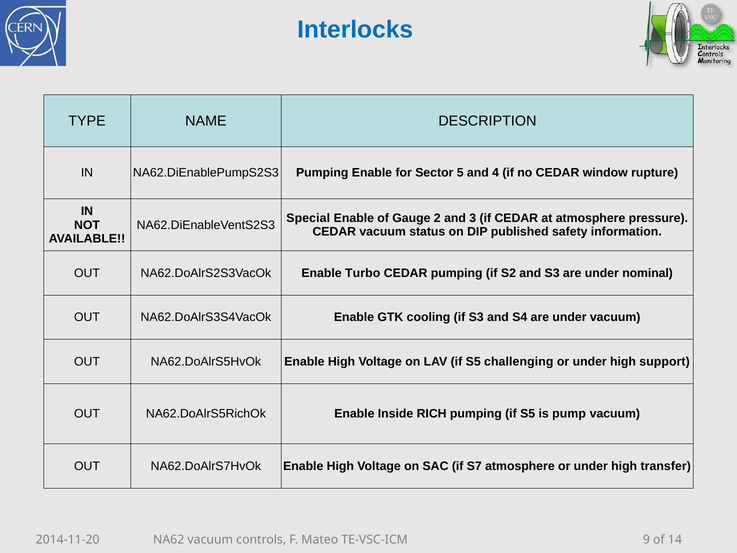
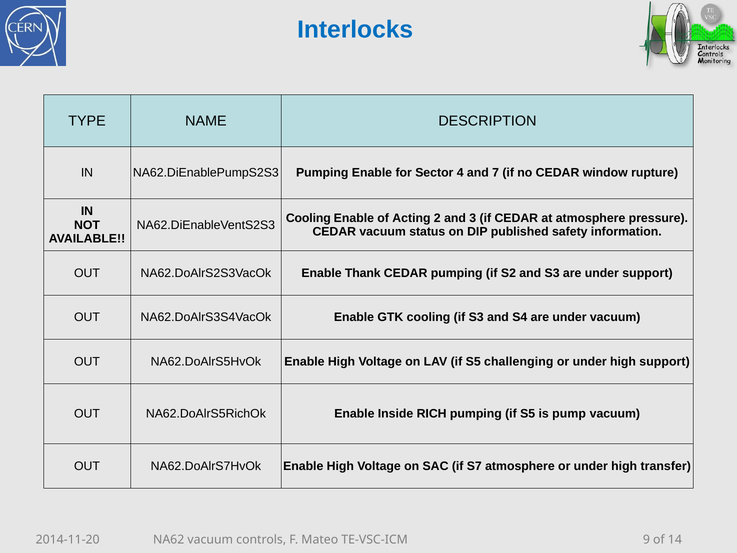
5: 5 -> 4 (460, 173)
4: 4 -> 7 (496, 173)
Special: Special -> Cooling (308, 218)
Gauge: Gauge -> Acting (411, 218)
Turbo: Turbo -> Thank (363, 273)
under nominal: nominal -> support (647, 273)
